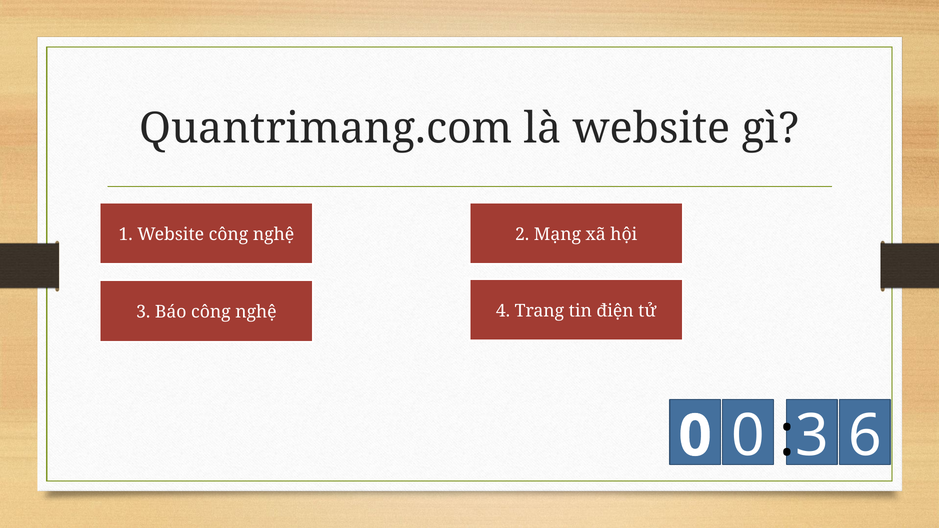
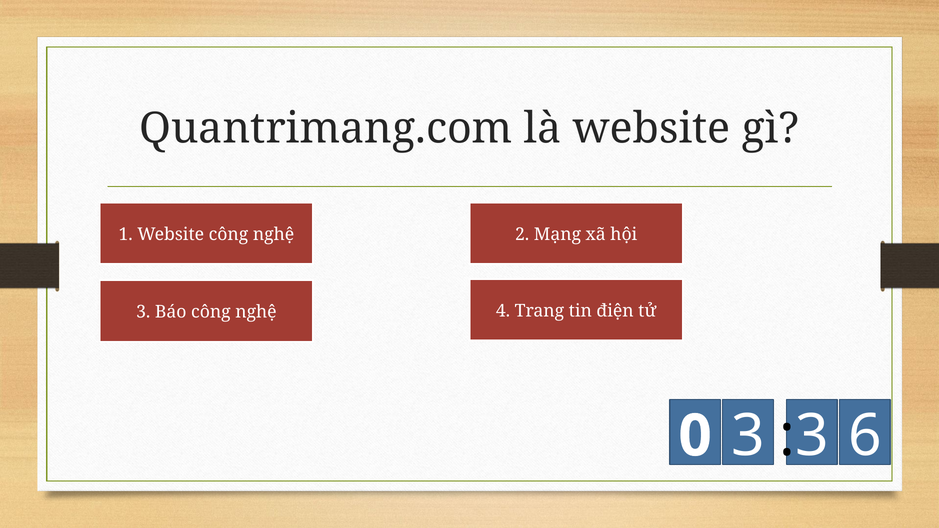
0 0: 0 -> 3 (748, 436)
